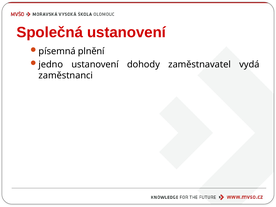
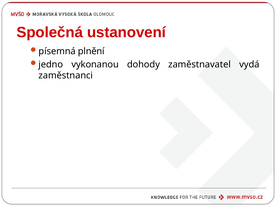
jedno ustanovení: ustanovení -> vykonanou (95, 64)
